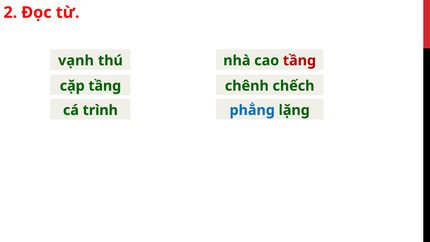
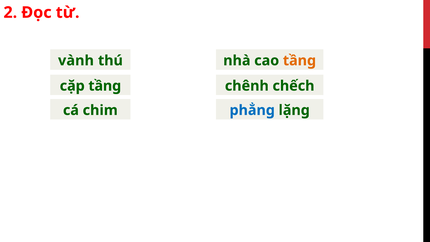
vạnh: vạnh -> vành (76, 61)
tầng colour: red -> orange (299, 61)
trình: trình -> chim (100, 110)
